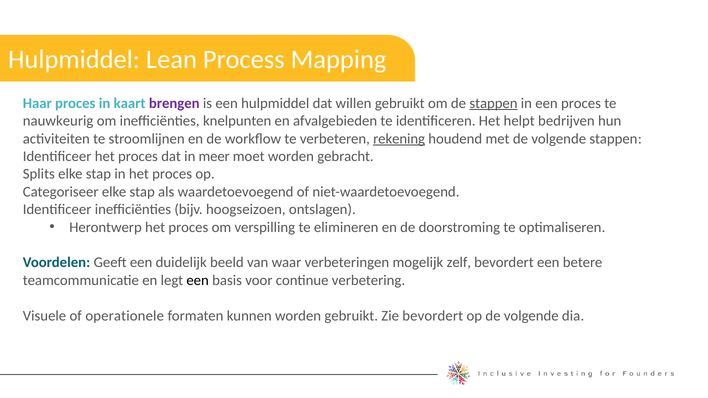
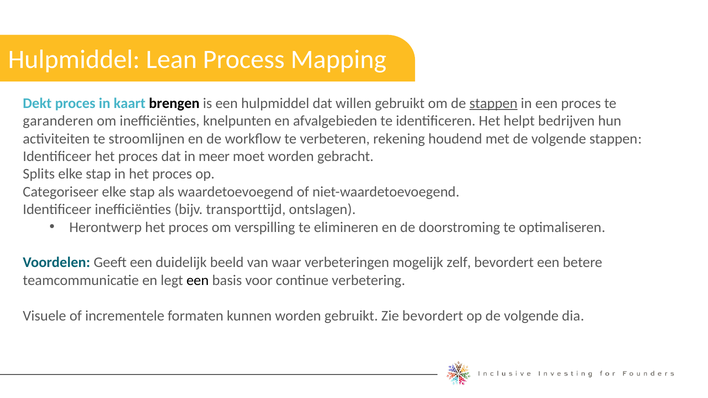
Haar: Haar -> Dekt (37, 103)
brengen colour: purple -> black (174, 103)
nauwkeurig: nauwkeurig -> garanderen (58, 121)
rekening underline: present -> none (399, 139)
hoogseizoen: hoogseizoen -> transporttijd (246, 210)
operationele: operationele -> incrementele (125, 316)
